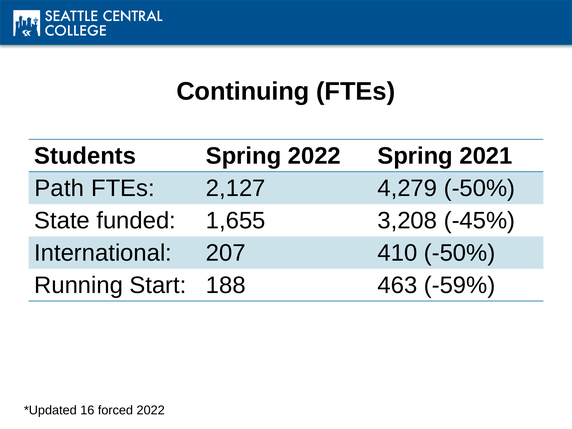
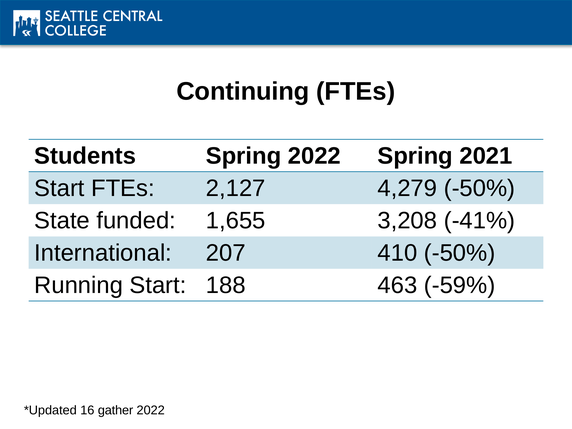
Path: Path -> Start (59, 188)
-45%: -45% -> -41% (479, 221)
forced: forced -> gather (116, 410)
